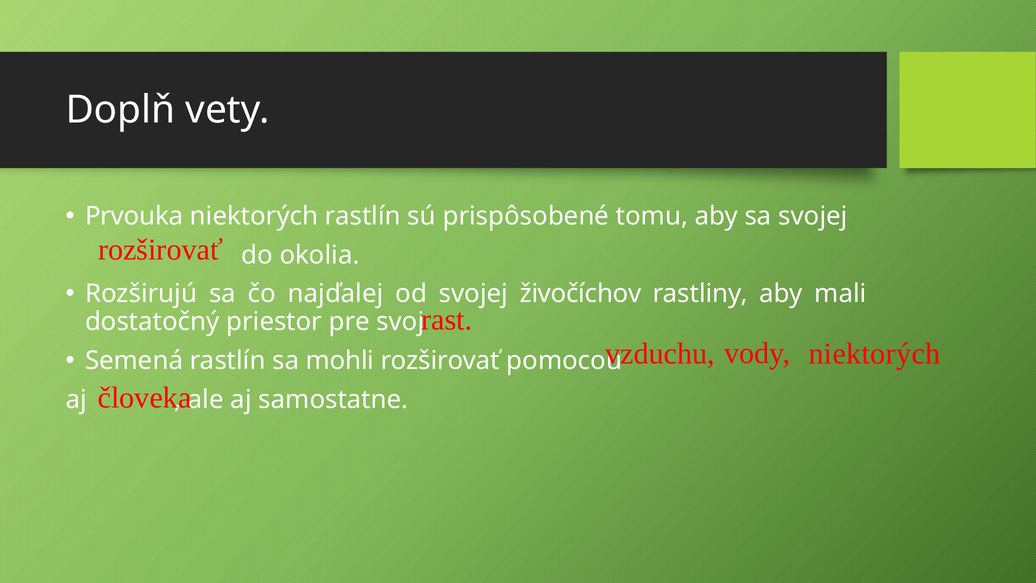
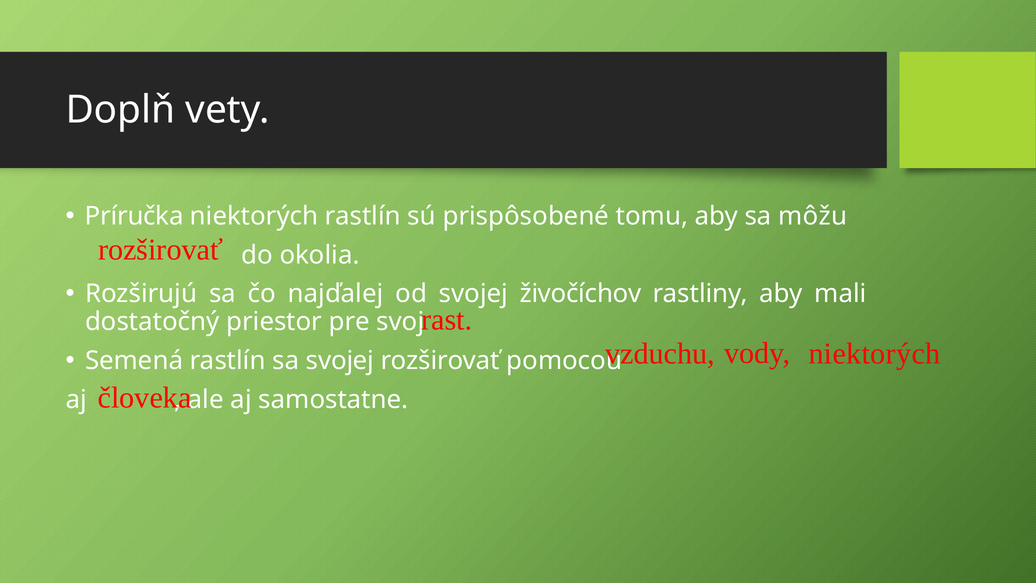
Prvouka: Prvouka -> Príručka (134, 216)
sa svojej: svojej -> môžu (813, 216)
sa mohli: mohli -> svojej (340, 361)
